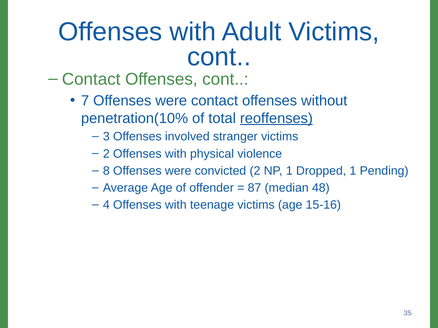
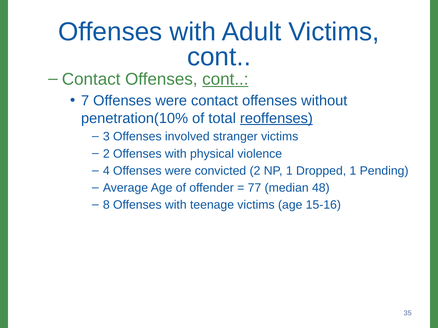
cont underline: none -> present (225, 79)
8: 8 -> 4 (106, 171)
87: 87 -> 77 (254, 188)
4: 4 -> 8 (106, 205)
